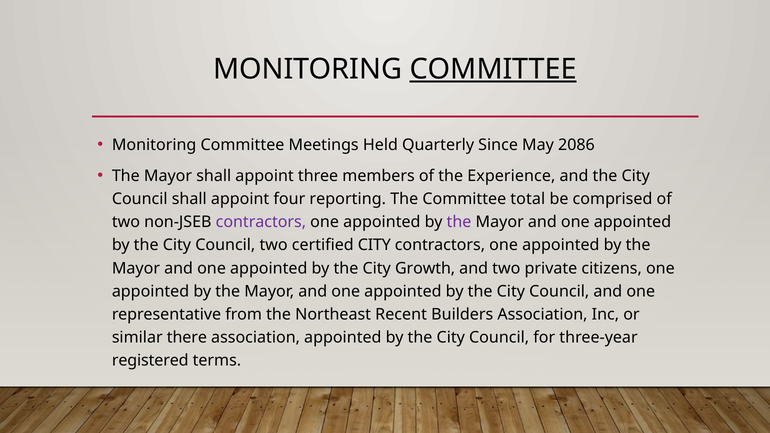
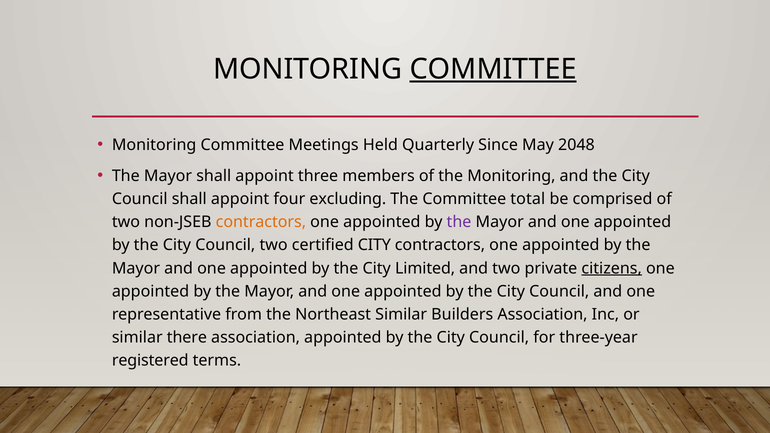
2086: 2086 -> 2048 (576, 145)
the Experience: Experience -> Monitoring (511, 176)
reporting: reporting -> excluding (348, 199)
contractors colour: purple -> orange (261, 222)
Growth: Growth -> Limited (425, 268)
citizens underline: none -> present (612, 268)
Northeast Recent: Recent -> Similar (401, 315)
